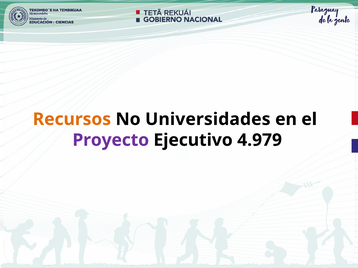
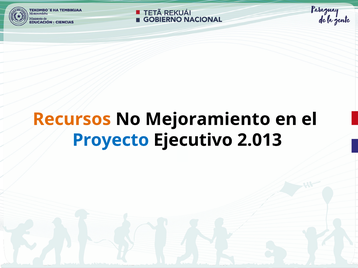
Universidades: Universidades -> Mejoramiento (208, 119)
Proyecto colour: purple -> blue (111, 140)
4.979: 4.979 -> 2.013 (260, 140)
